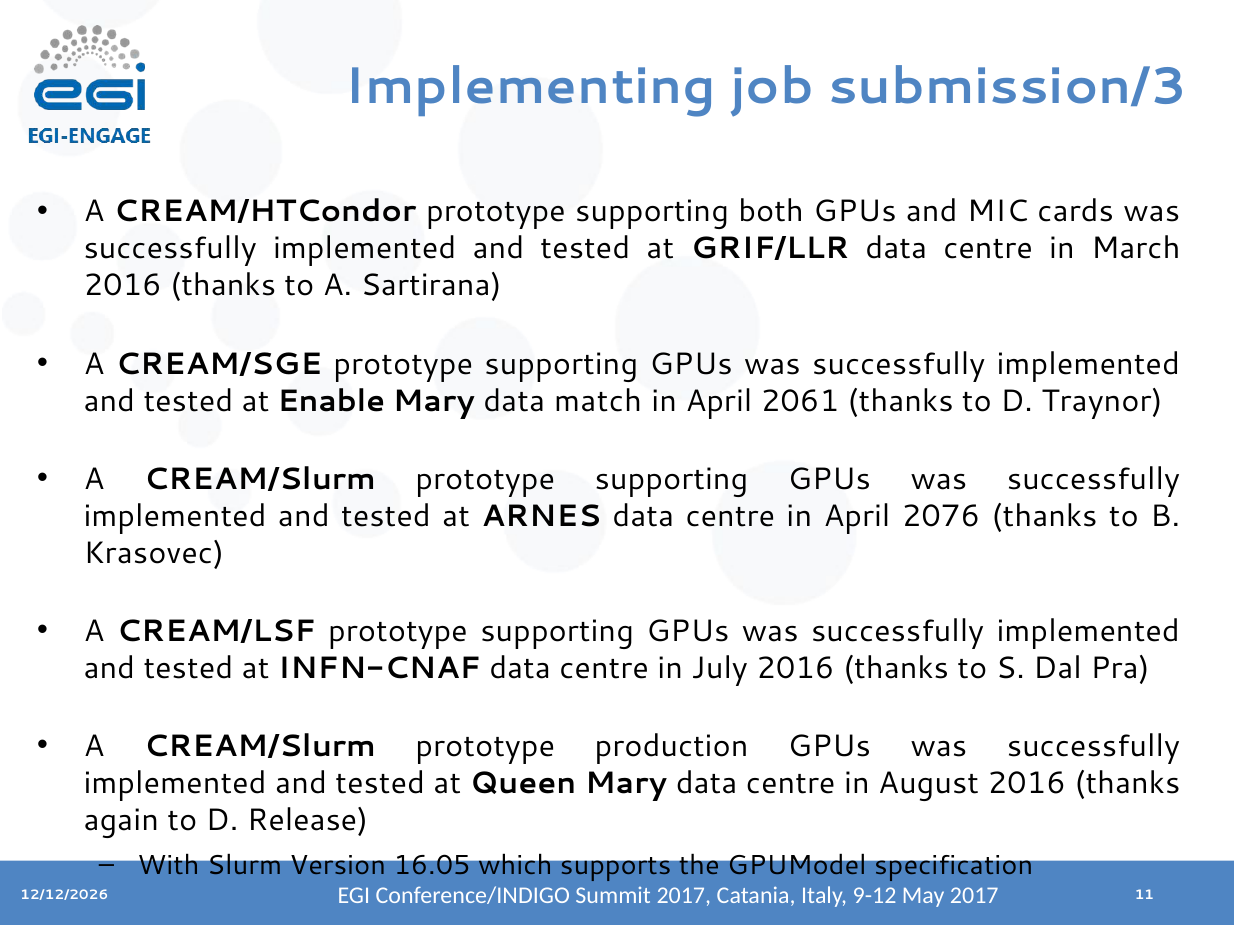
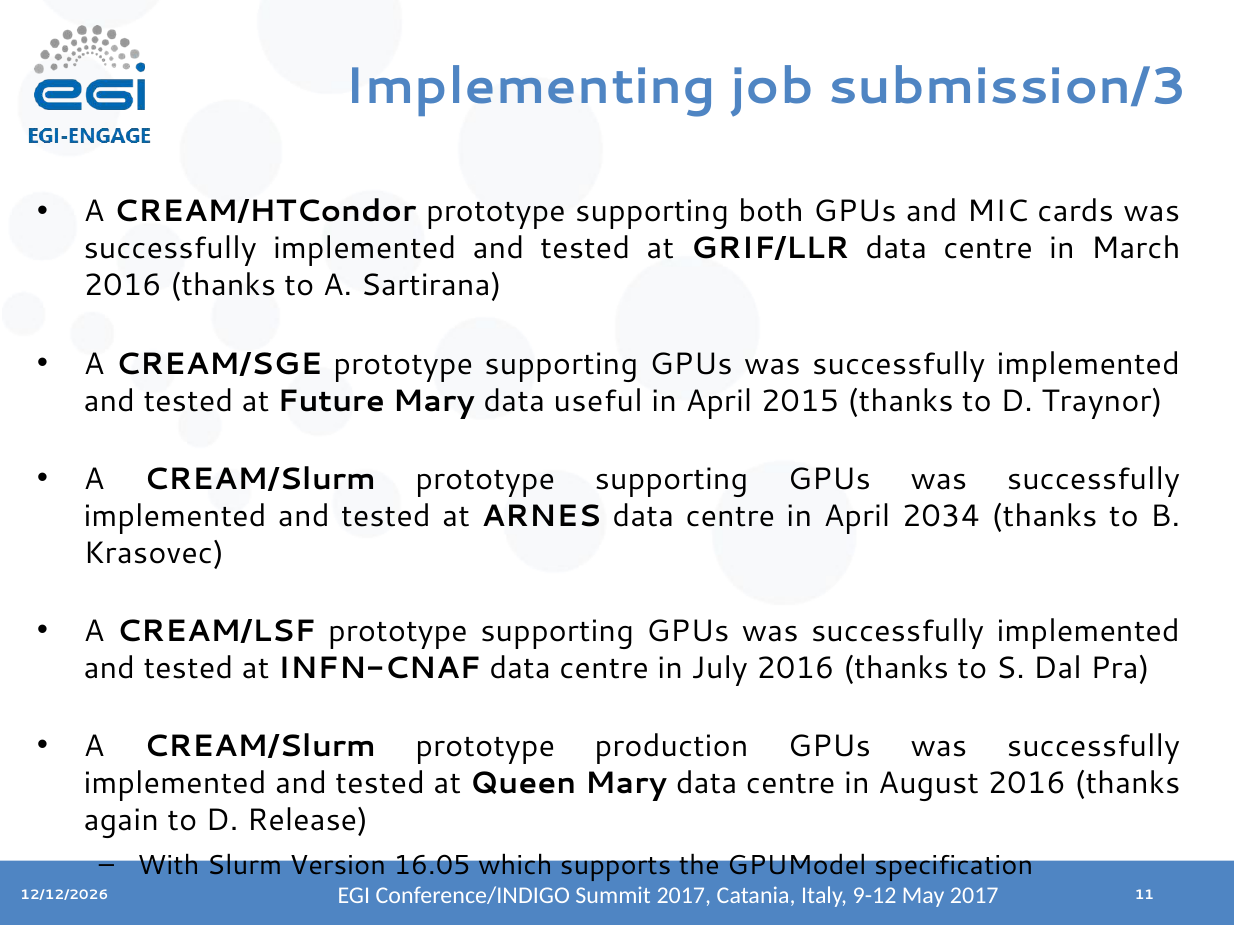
Enable: Enable -> Future (331, 401)
match: match -> useful (598, 401)
2061: 2061 -> 2015 (800, 401)
2076: 2076 -> 2034 (941, 516)
